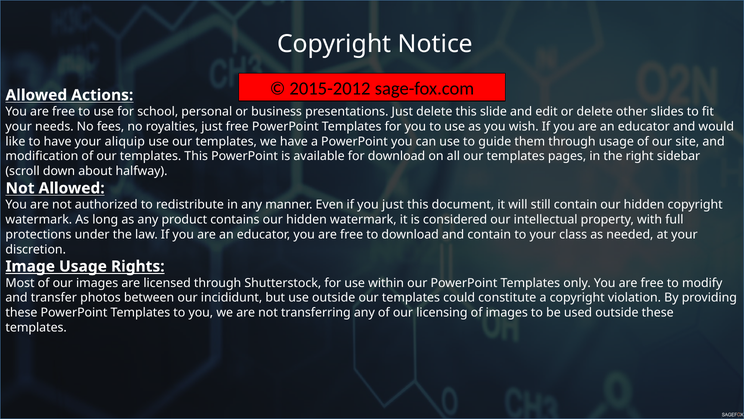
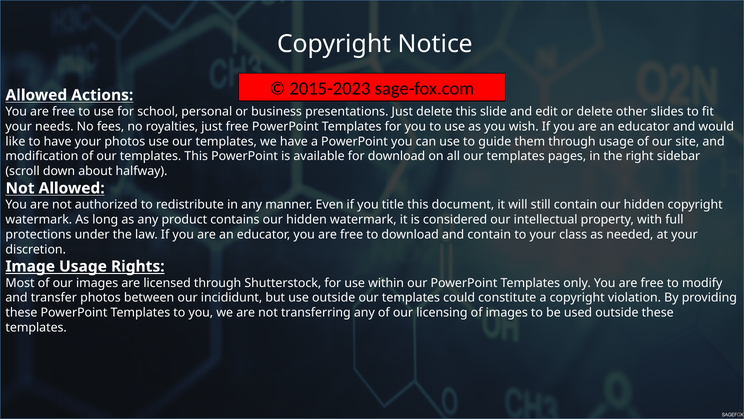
2015-2012: 2015-2012 -> 2015-2023 (330, 88)
your aliquip: aliquip -> photos (125, 141)
you just: just -> title (393, 205)
